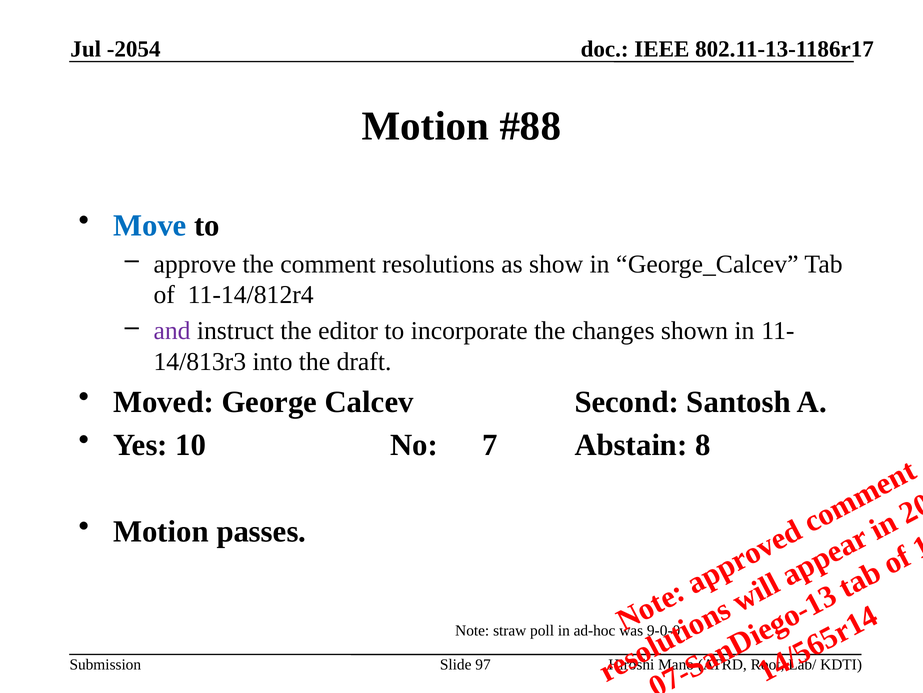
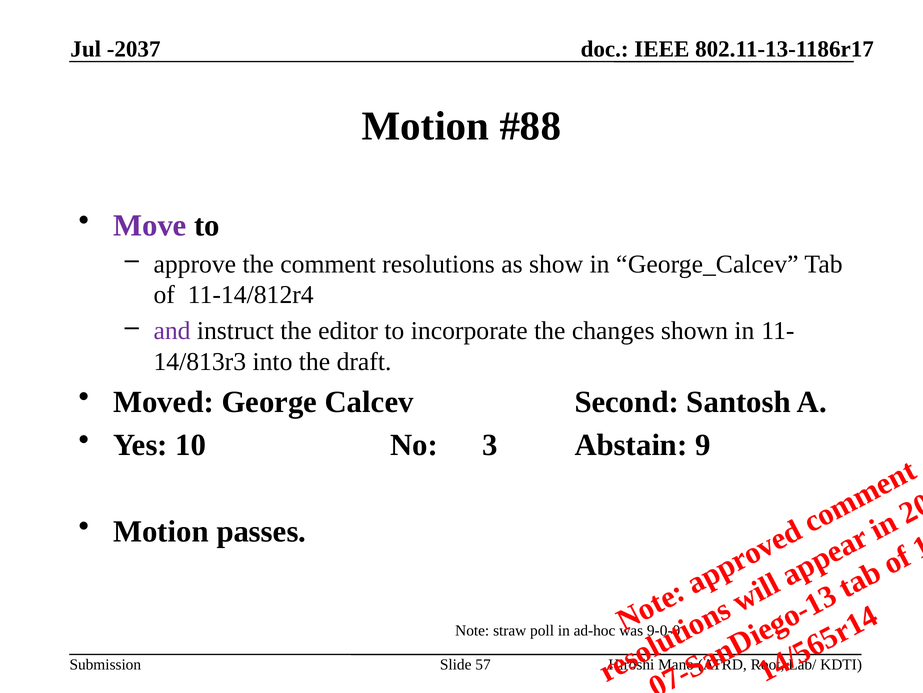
-2054: -2054 -> -2037 (134, 49)
Move colour: blue -> purple (150, 225)
No 7: 7 -> 3 (490, 445)
8: 8 -> 9 (703, 445)
97: 97 -> 57 (483, 664)
